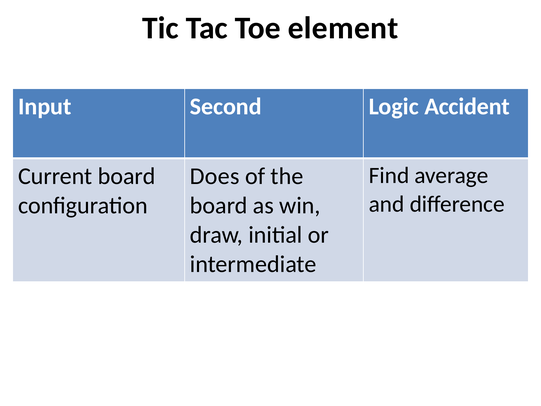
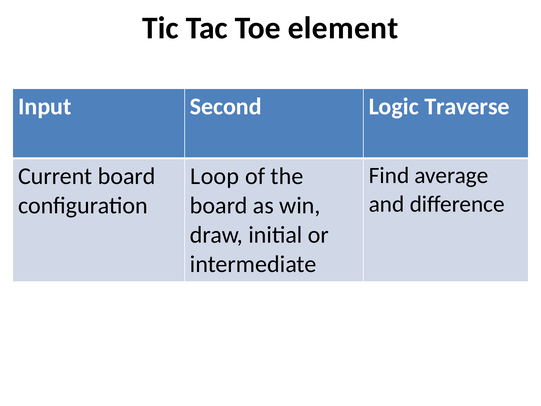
Accident: Accident -> Traverse (467, 106)
Does: Does -> Loop (215, 176)
